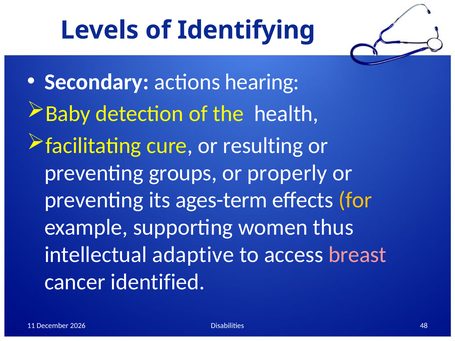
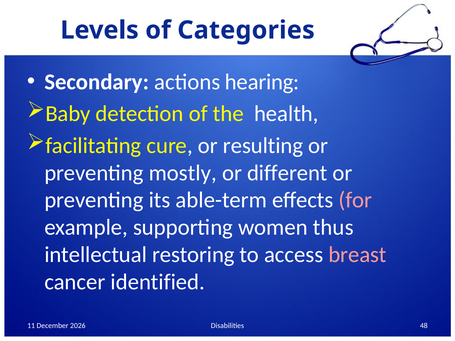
Identifying: Identifying -> Categories (246, 30)
groups: groups -> mostly (183, 173)
properly: properly -> different (287, 173)
ages-term: ages-term -> able-term (221, 200)
for colour: yellow -> pink (355, 200)
adaptive: adaptive -> restoring (193, 255)
